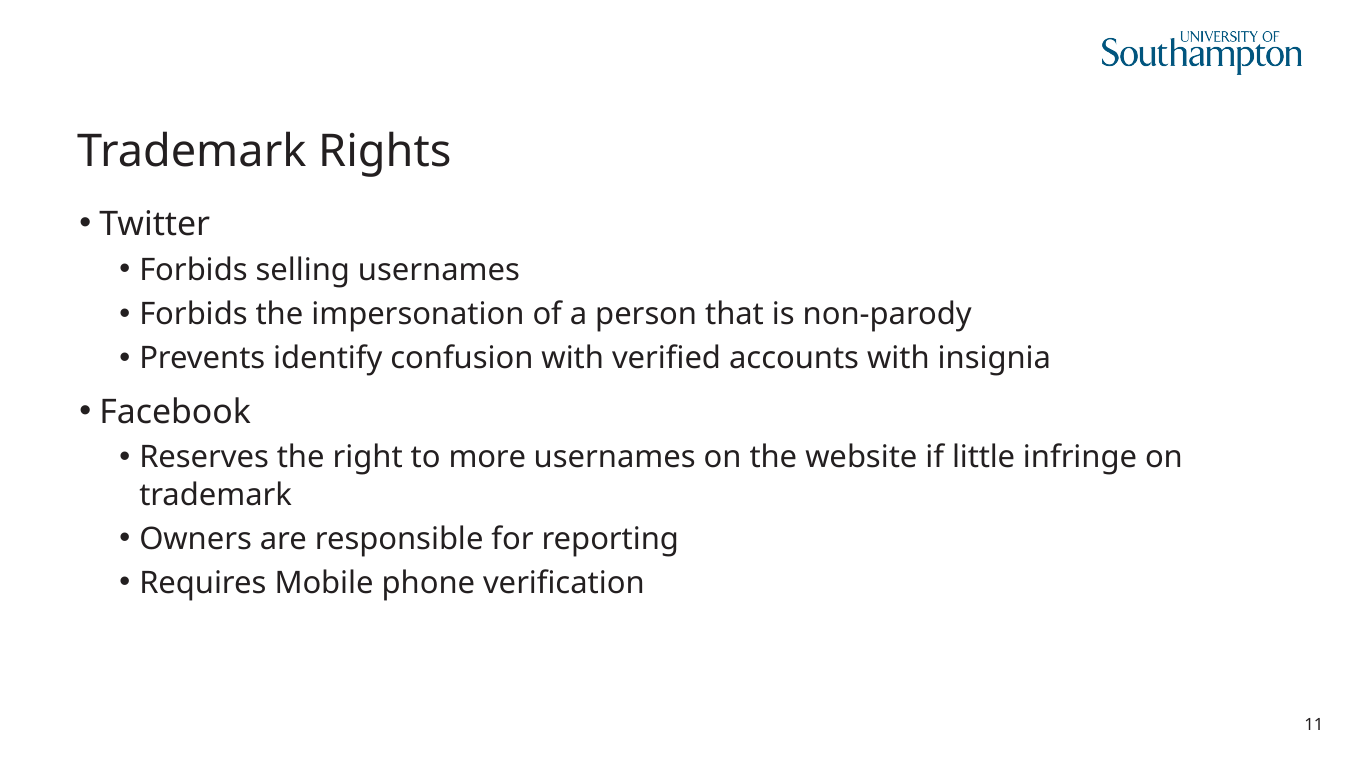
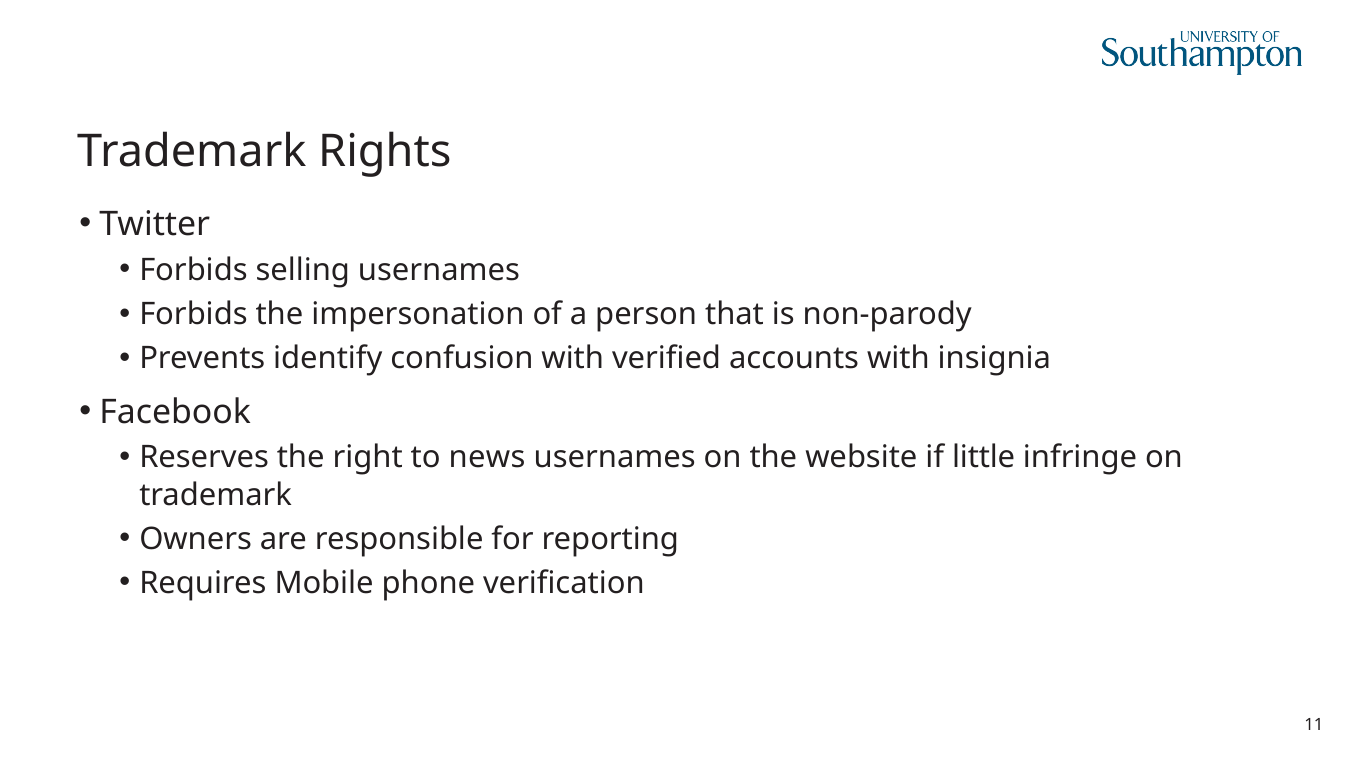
more: more -> news (487, 458)
